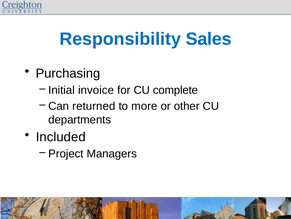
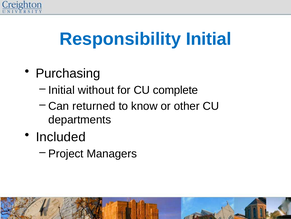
Responsibility Sales: Sales -> Initial (209, 39)
invoice: invoice -> without (96, 90)
more: more -> know (144, 106)
